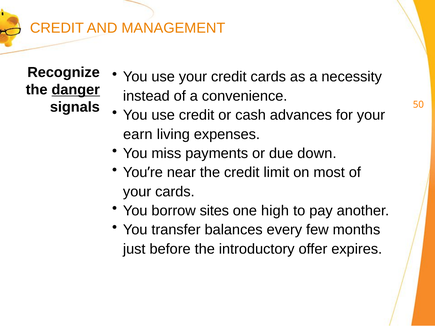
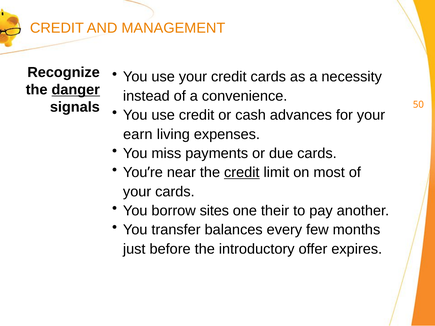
due down: down -> cards (317, 153)
credit underline: none -> present (242, 173)
high: high -> their (275, 211)
